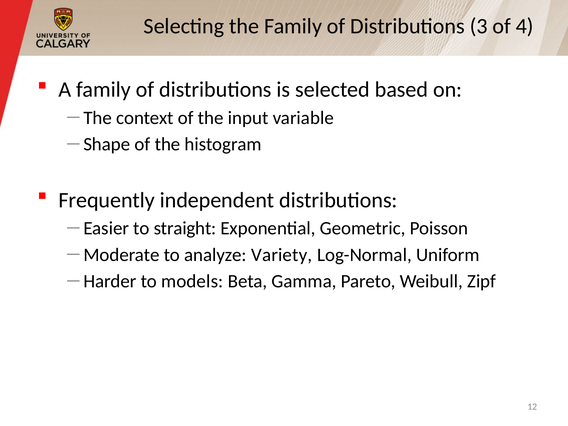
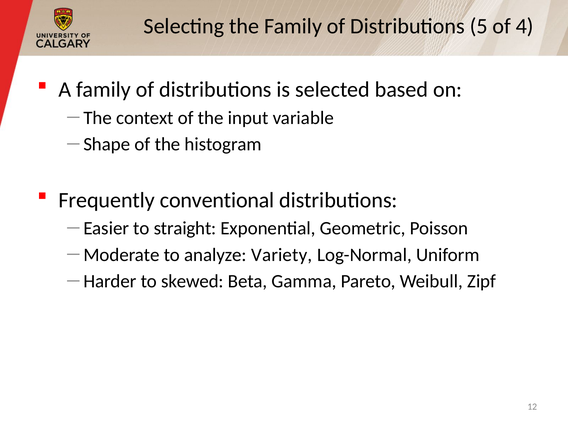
3: 3 -> 5 (479, 26)
independent: independent -> conventional (217, 200)
models: models -> skewed (192, 281)
